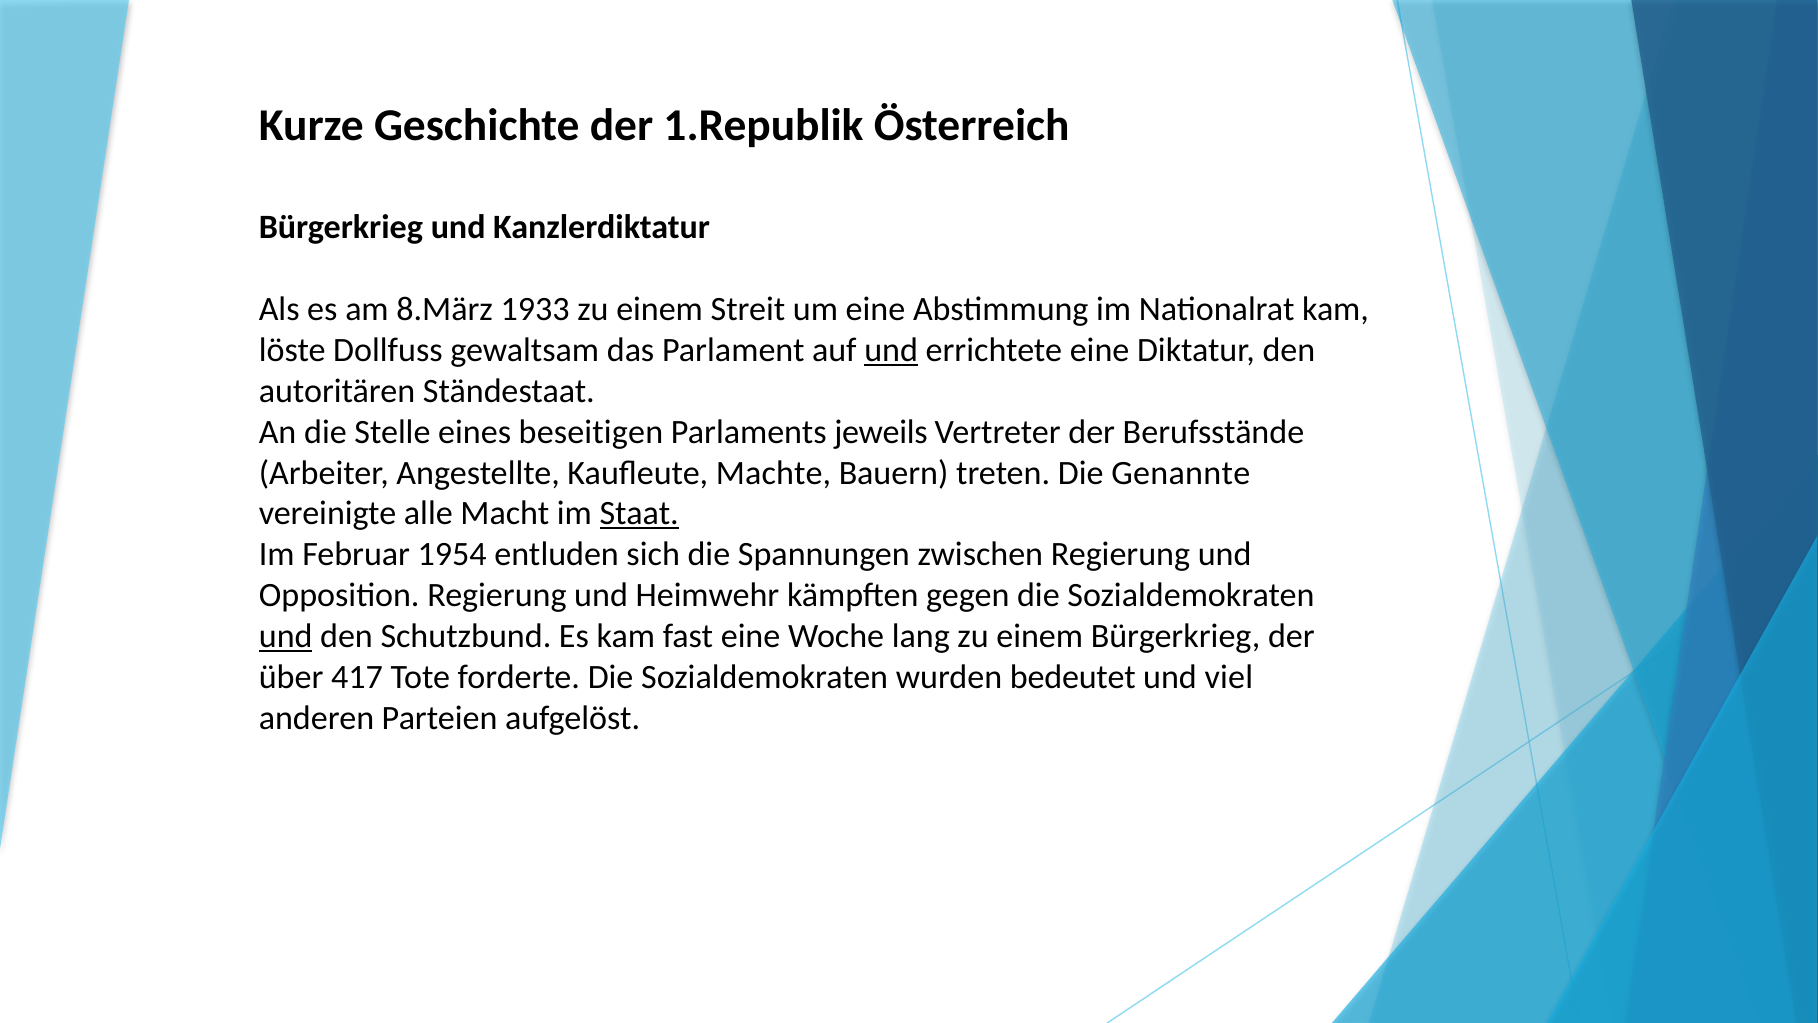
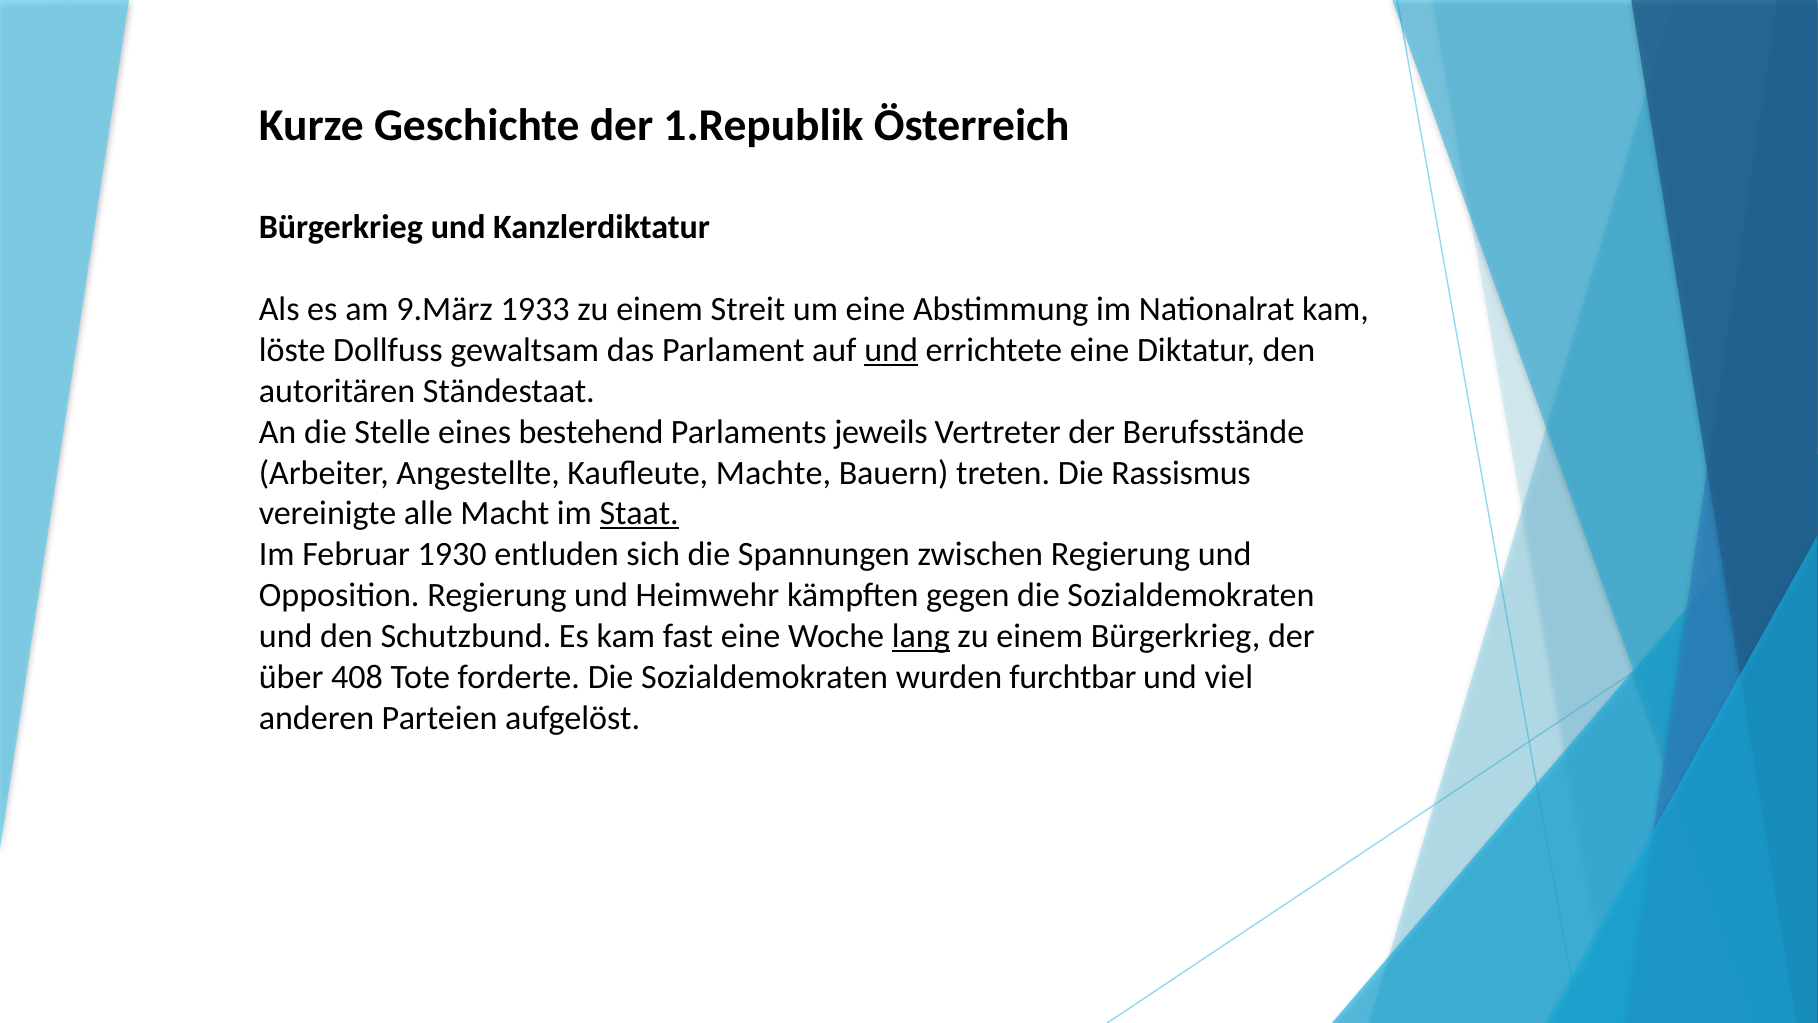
8.März: 8.März -> 9.März (445, 309)
beseitigen: beseitigen -> bestehend (591, 432)
Genannte: Genannte -> Rassismus (1181, 473)
1954: 1954 -> 1930 (452, 554)
und underline: present -> none (286, 636)
lang underline: none -> present (921, 636)
417: 417 -> 408 (357, 677)
bedeutet: bedeutet -> furchtbar (1073, 677)
